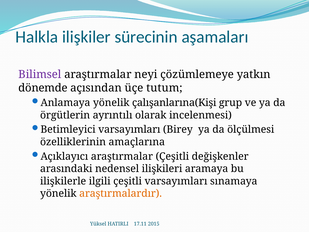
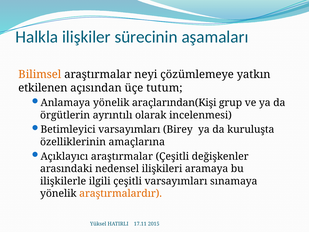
Bilimsel colour: purple -> orange (40, 74)
dönemde: dönemde -> etkilenen (43, 88)
çalışanlarına(Kişi: çalışanlarına(Kişi -> araçlarından(Kişi (174, 103)
ölçülmesi: ölçülmesi -> kuruluşta (251, 129)
